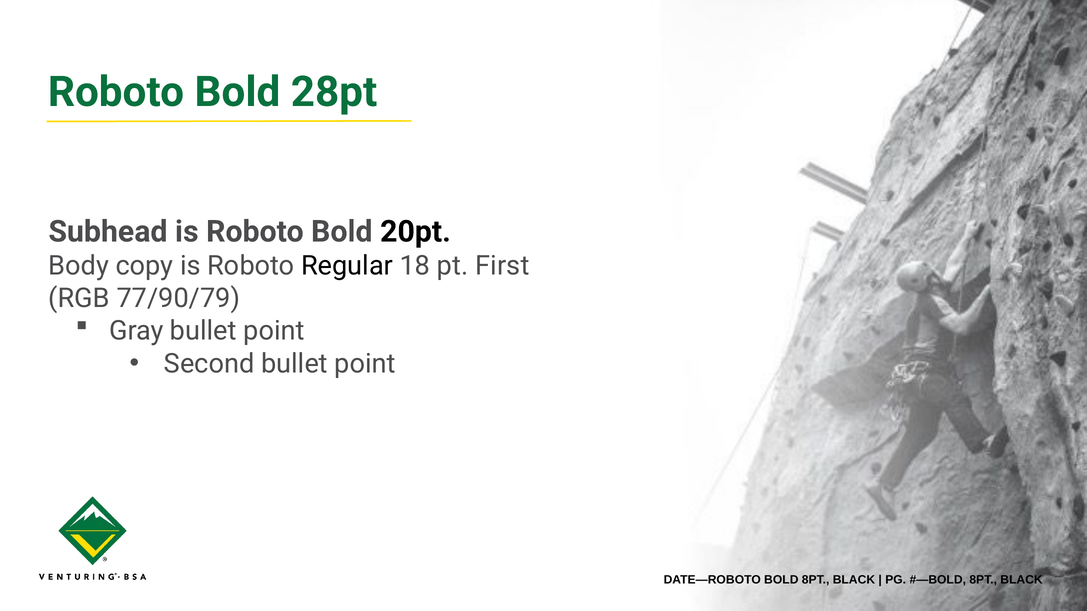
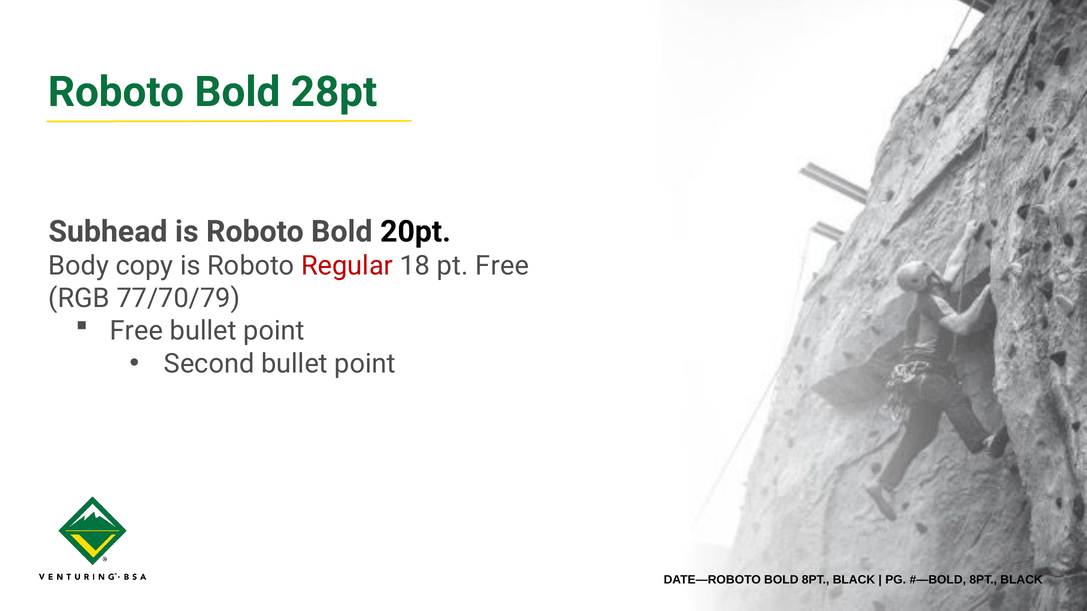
Regular colour: black -> red (347, 266)
pt First: First -> Free (502, 266)
77/90/79: 77/90/79 -> 77/70/79 (178, 299)
Gray: Gray -> Free (136, 331)
